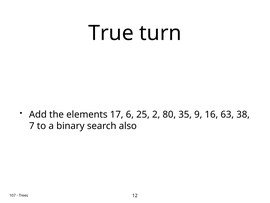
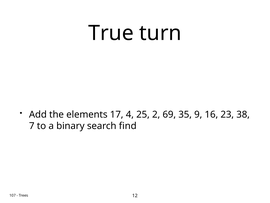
6: 6 -> 4 (130, 114)
80: 80 -> 69 (169, 114)
63: 63 -> 23 (227, 114)
also: also -> find (128, 126)
